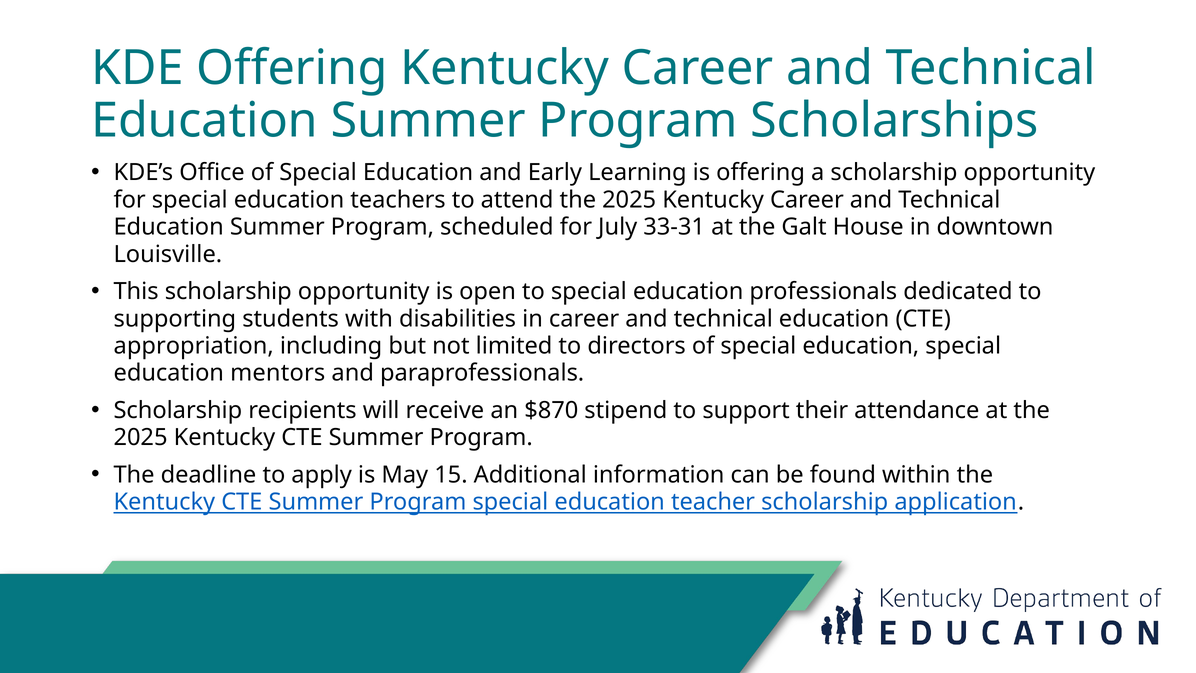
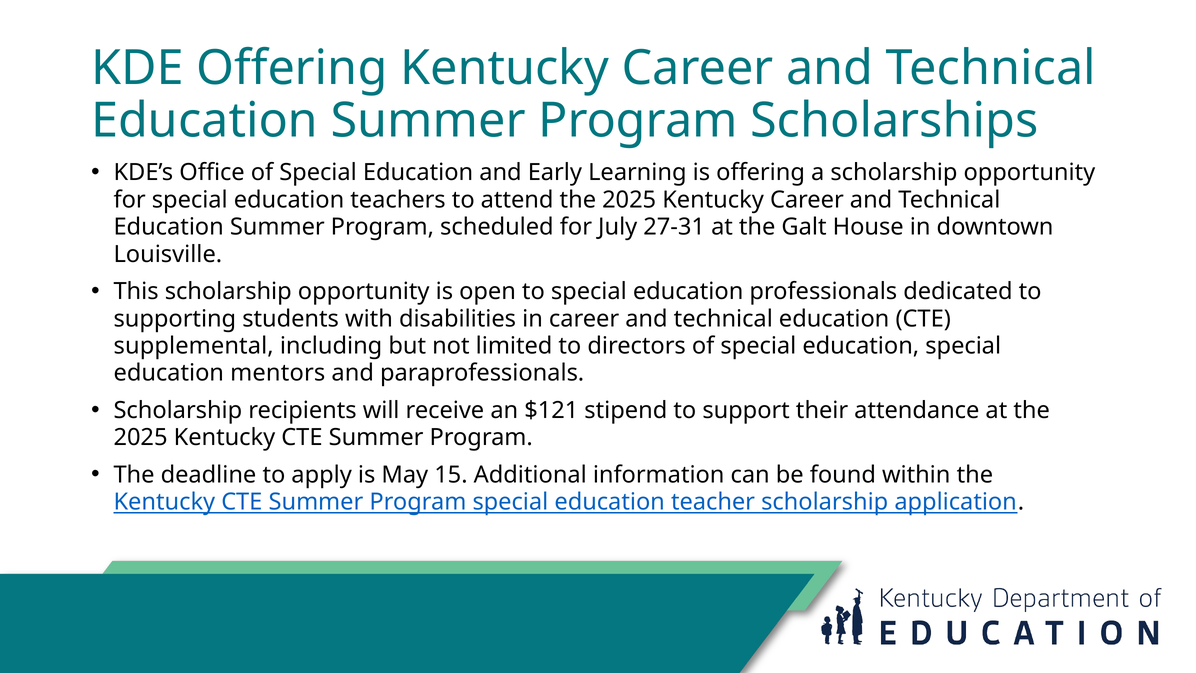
33-31: 33-31 -> 27-31 (674, 227)
appropriation: appropriation -> supplemental (194, 346)
$870: $870 -> $121 (551, 410)
